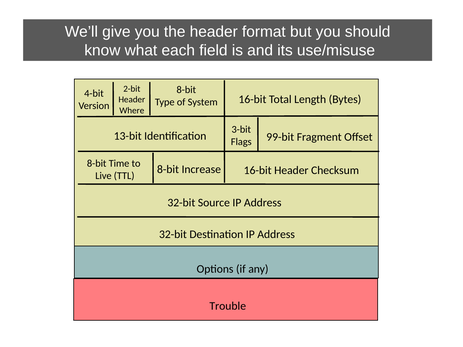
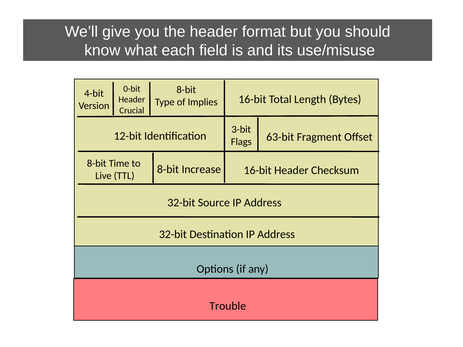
2-bit: 2-bit -> 0-bit (132, 89)
System: System -> Implies (203, 102)
Where: Where -> Crucial (132, 111)
13-bit: 13-bit -> 12-bit (128, 136)
99-bit: 99-bit -> 63-bit (280, 137)
